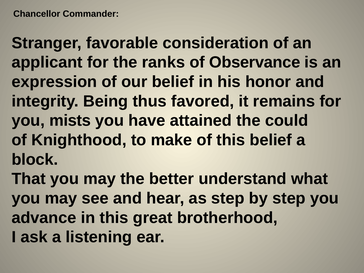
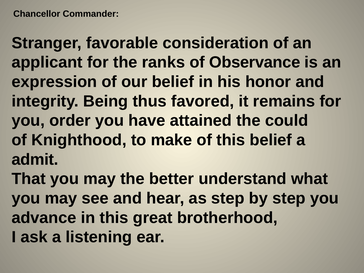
mists: mists -> order (70, 121)
block: block -> admit (35, 159)
